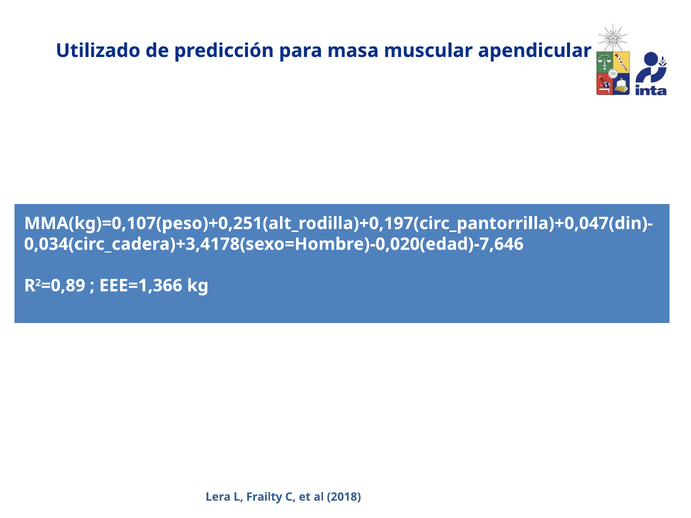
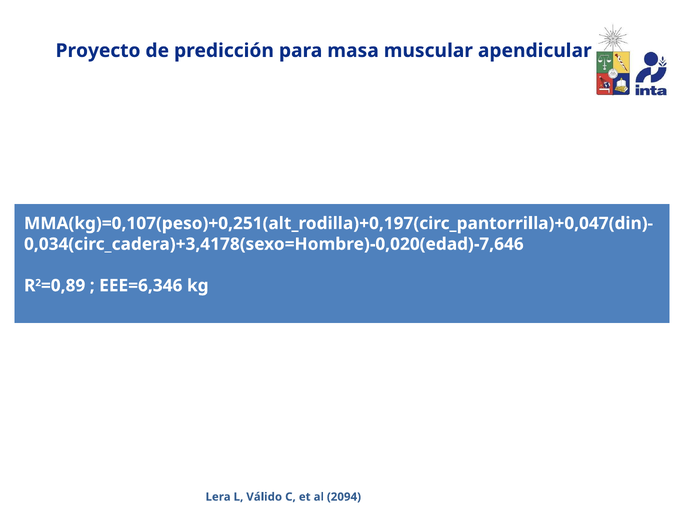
Utilizado: Utilizado -> Proyecto (98, 51)
EEE=1,366: EEE=1,366 -> EEE=6,346 (141, 286)
Frailty: Frailty -> Válido (264, 497)
2018: 2018 -> 2094 (344, 497)
